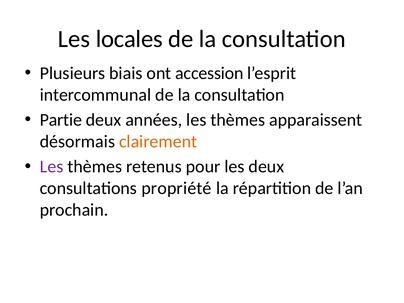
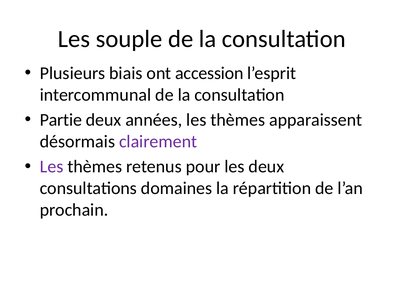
locales: locales -> souple (129, 39)
clairement colour: orange -> purple (158, 142)
propriété: propriété -> domaines (177, 188)
